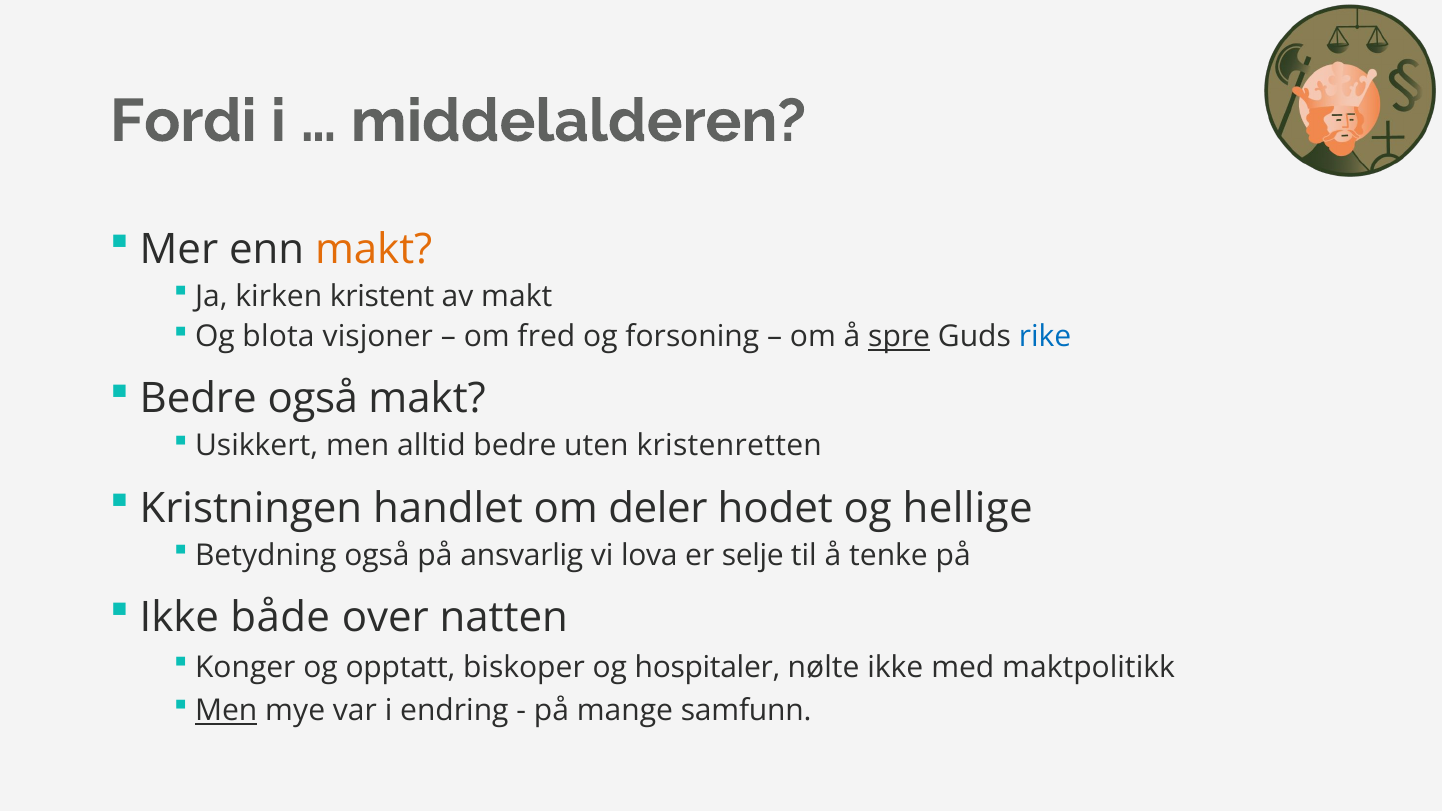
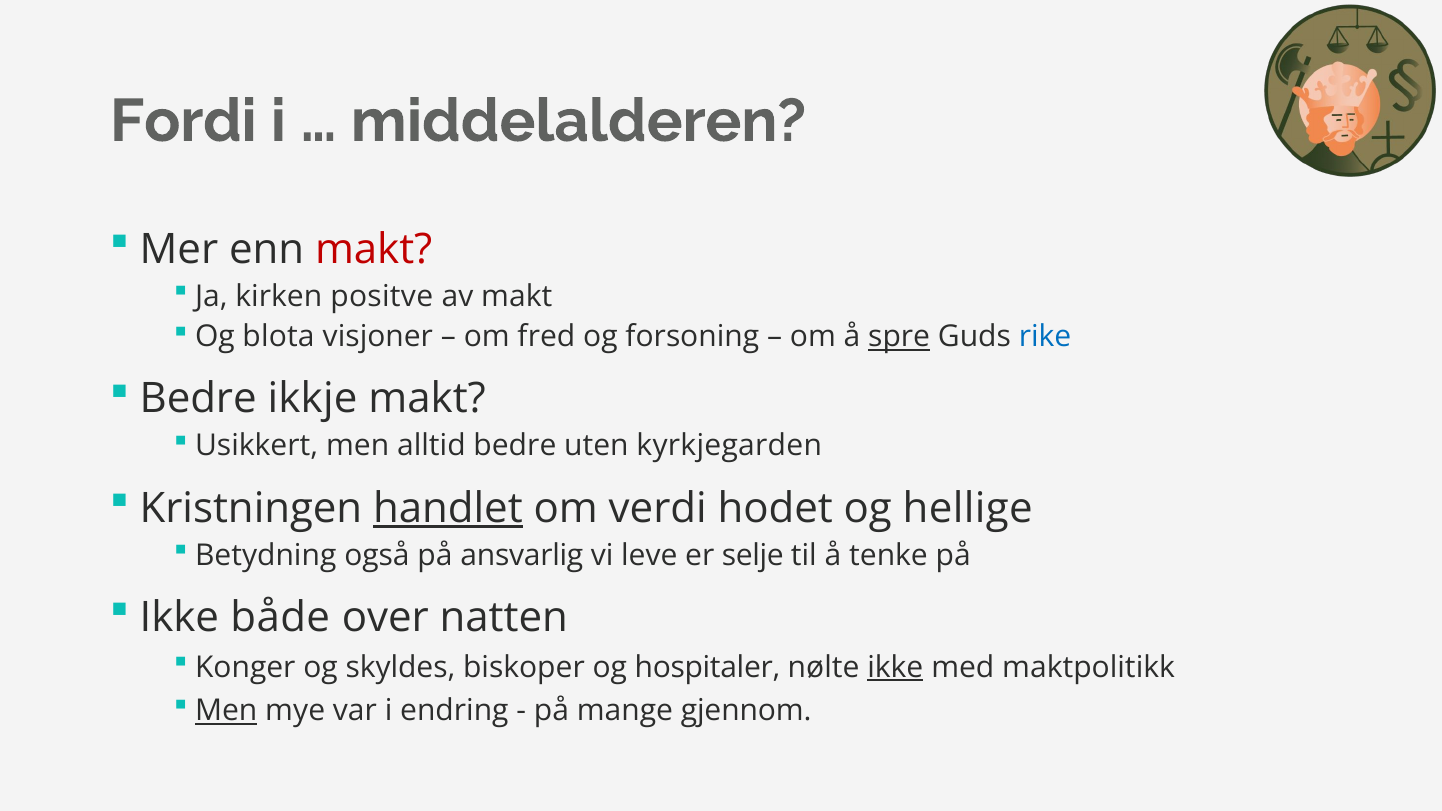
makt colour: orange -> red (374, 250)
kristent: kristent -> positve (382, 296)
Bedre også: også -> ikkje (313, 399)
kristenretten: kristenretten -> kyrkjegarden (729, 446)
handlet underline: none -> present (448, 508)
deler: deler -> verdi (658, 508)
lova: lova -> leve (649, 555)
opptatt: opptatt -> skyldes (400, 667)
ikke underline: none -> present (895, 667)
samfunn: samfunn -> gjennom (746, 711)
